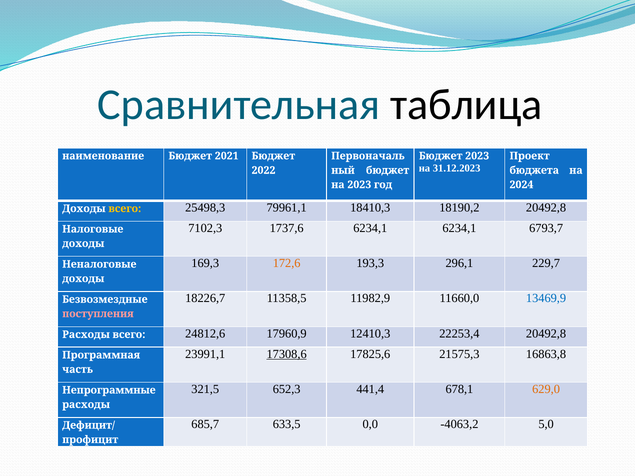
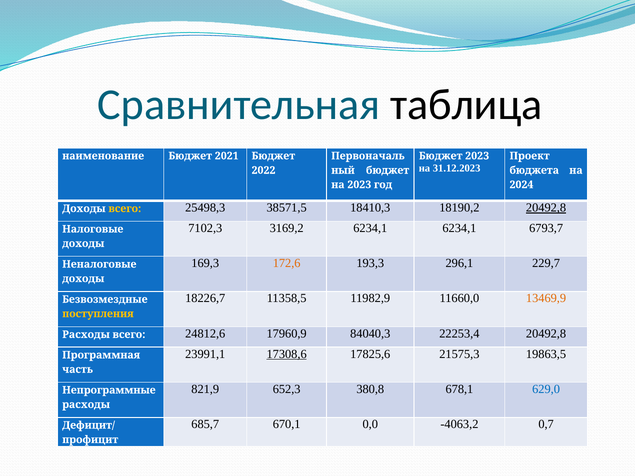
79961,1: 79961,1 -> 38571,5 (287, 208)
20492,8 underline: none -> present (546, 208)
1737,6: 1737,6 -> 3169,2 (287, 228)
13469,9 colour: blue -> orange (546, 299)
поступления colour: pink -> yellow (98, 314)
12410,3: 12410,3 -> 84040,3 (370, 334)
16863,8: 16863,8 -> 19863,5 (546, 354)
321,5: 321,5 -> 821,9 (205, 389)
441,4: 441,4 -> 380,8 (370, 389)
629,0 colour: orange -> blue (546, 389)
633,5: 633,5 -> 670,1 (287, 425)
5,0: 5,0 -> 0,7 (546, 425)
